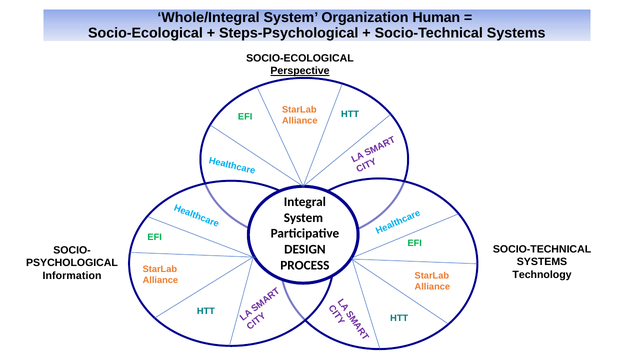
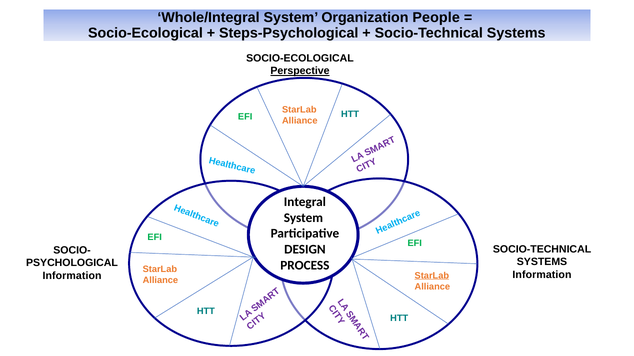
Human: Human -> People (436, 18)
Technology: Technology -> Information (542, 275)
StarLab underline: none -> present (432, 276)
